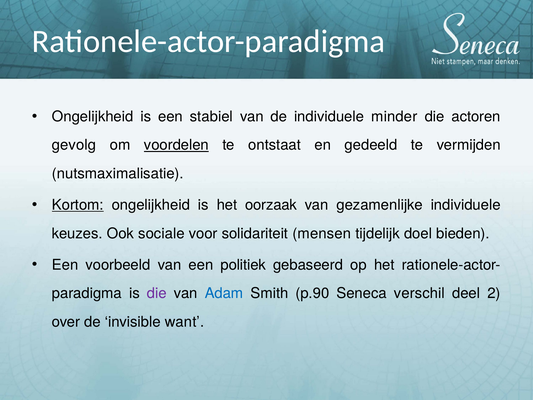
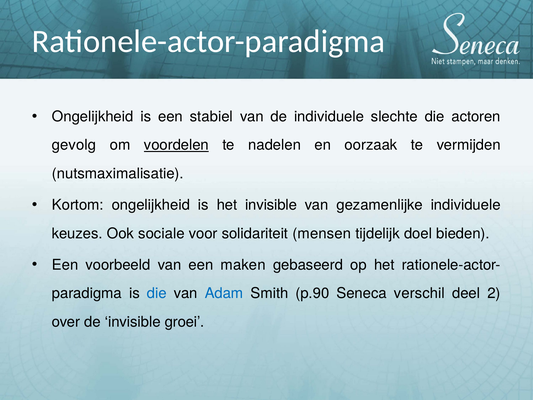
minder: minder -> slechte (394, 117)
ontstaat: ontstaat -> nadelen (275, 145)
gedeeld: gedeeld -> oorzaak (371, 145)
Kortom underline: present -> none (78, 205)
het oorzaak: oorzaak -> invisible (271, 205)
politiek: politiek -> maken (243, 265)
die colour: purple -> blue (157, 293)
want: want -> groei (185, 322)
